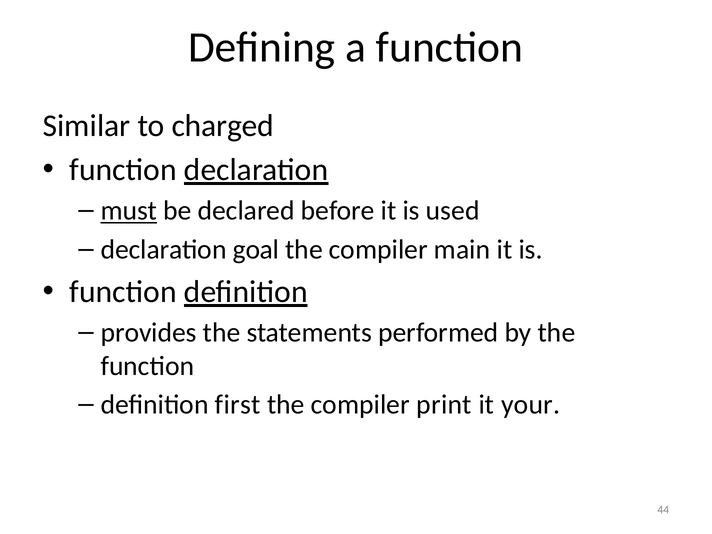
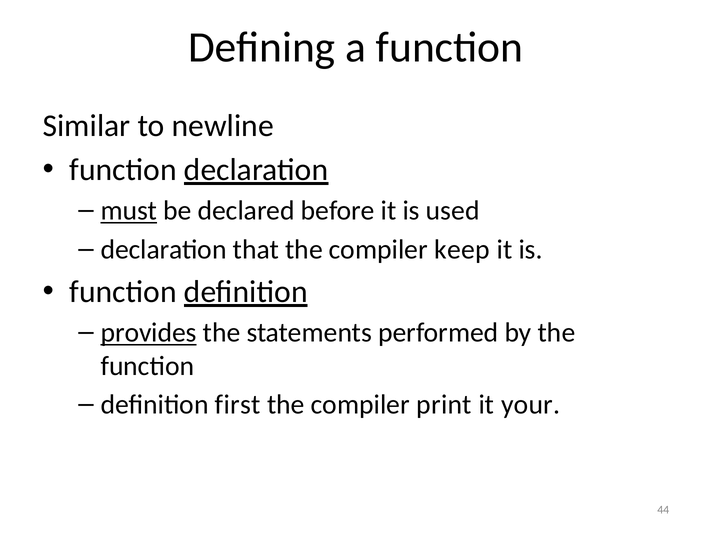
charged: charged -> newline (223, 126)
goal: goal -> that (256, 250)
main: main -> keep (462, 250)
provides underline: none -> present (149, 333)
